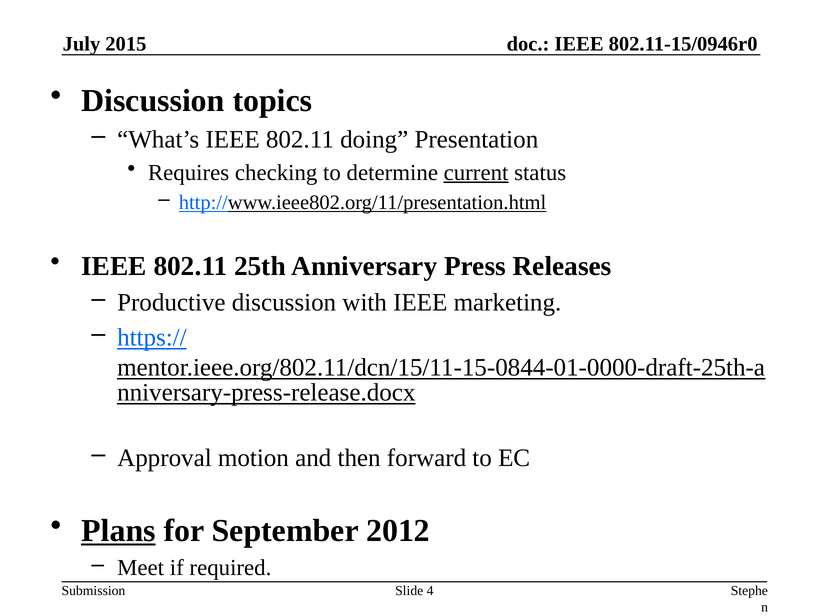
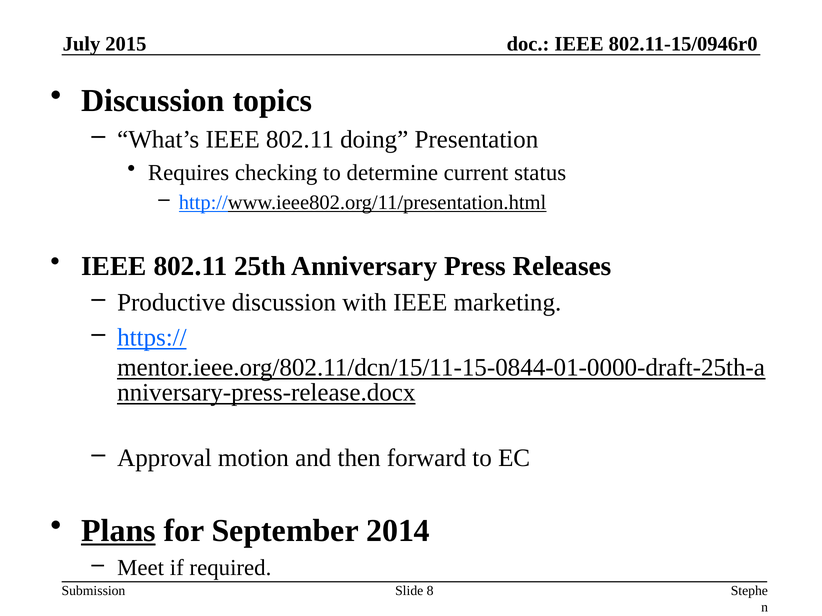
current underline: present -> none (476, 173)
2012: 2012 -> 2014 (398, 531)
4: 4 -> 8 (430, 591)
